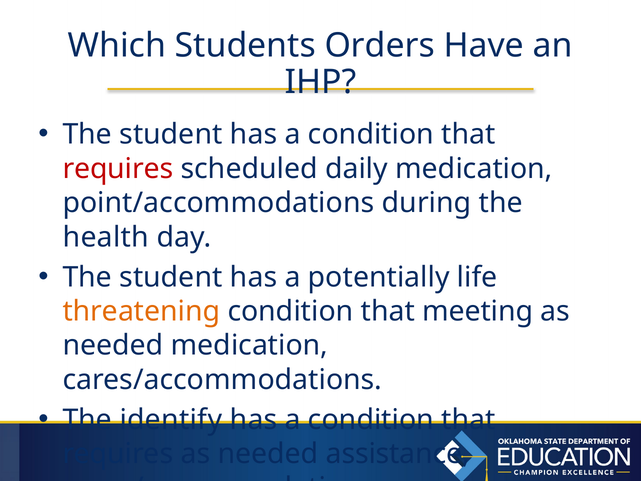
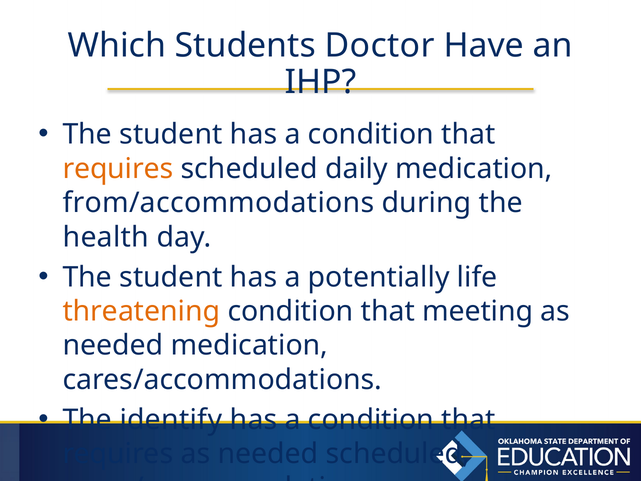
Orders: Orders -> Doctor (380, 45)
requires colour: red -> orange (118, 169)
point/accommodations: point/accommodations -> from/accommodations (218, 203)
needed assistance: assistance -> scheduled (398, 454)
